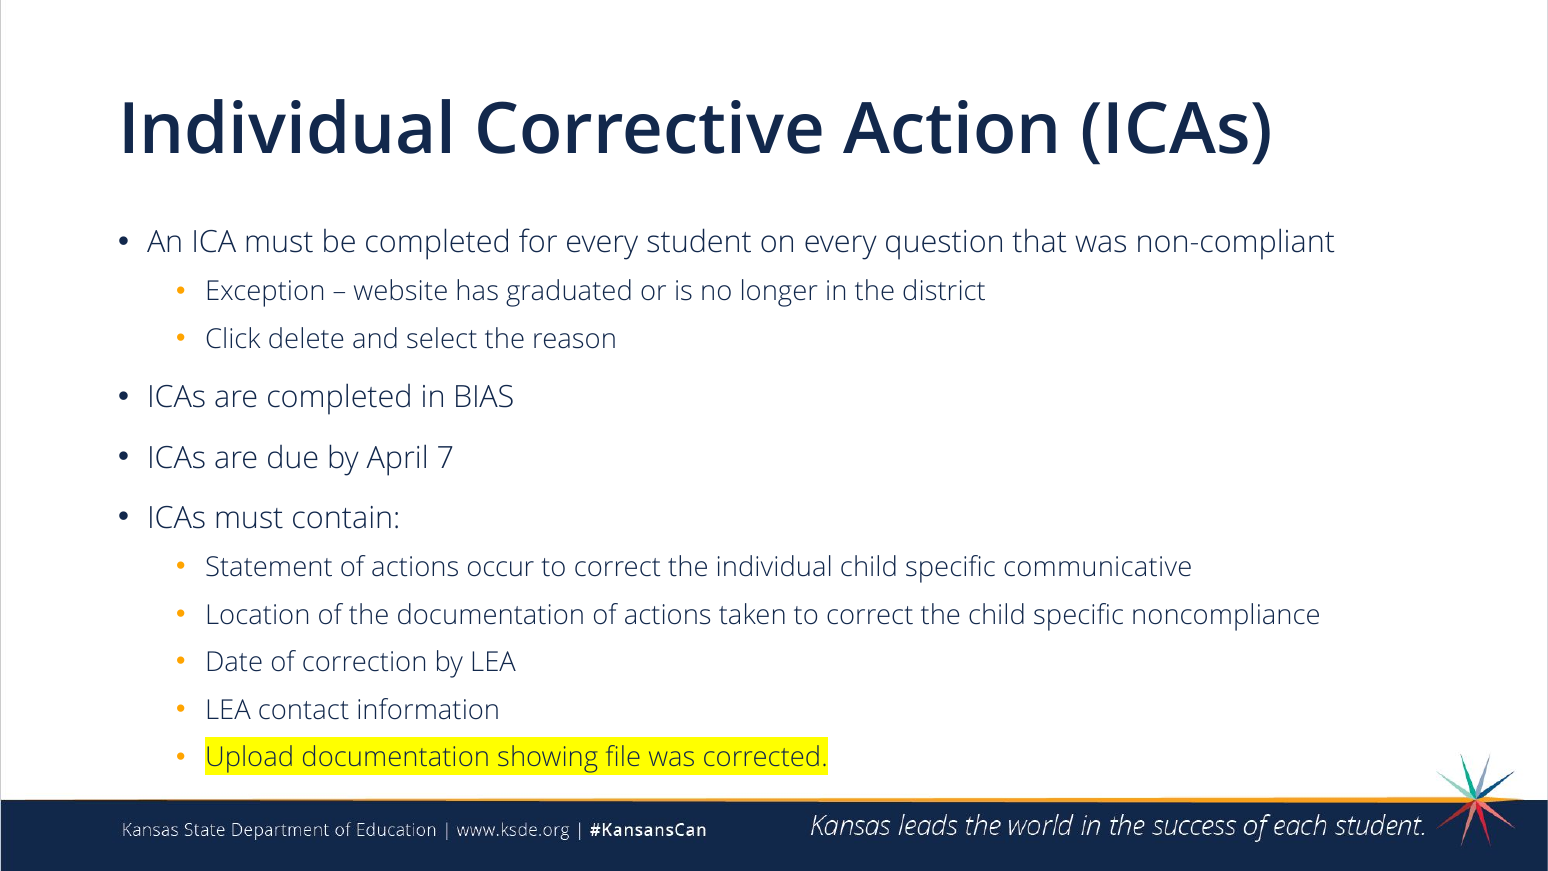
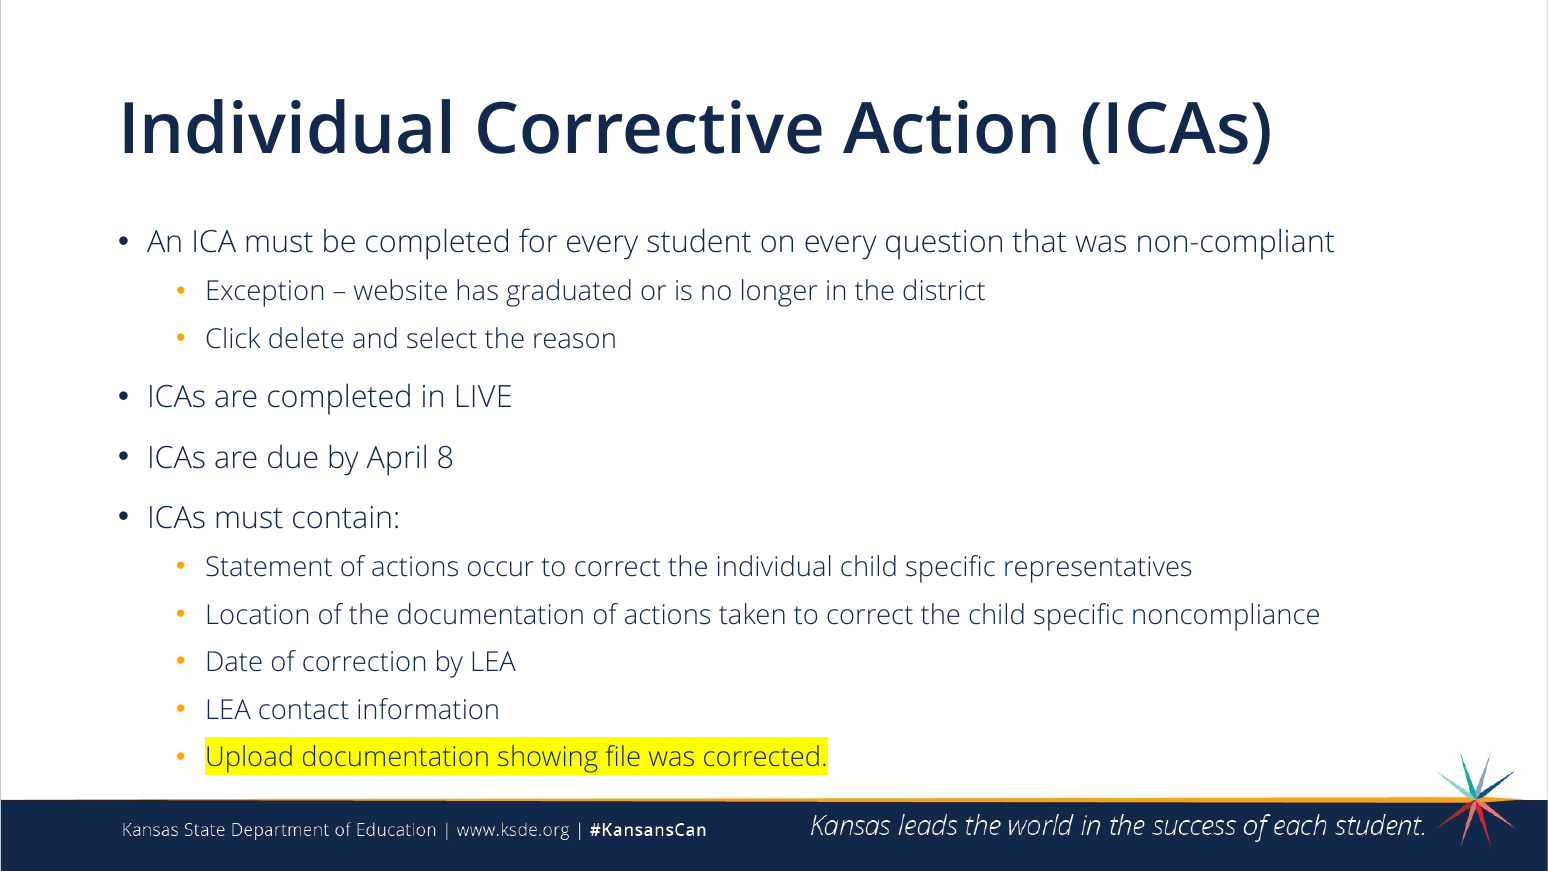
BIAS: BIAS -> LIVE (483, 398)
7: 7 -> 8 (445, 458)
communicative: communicative -> representatives (1098, 567)
